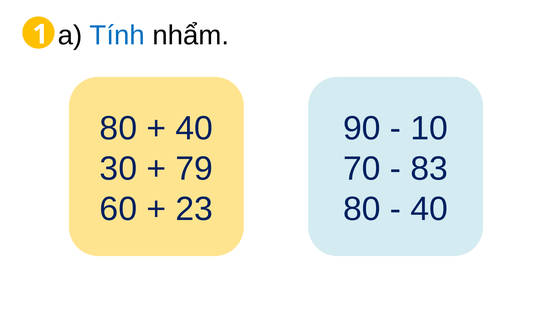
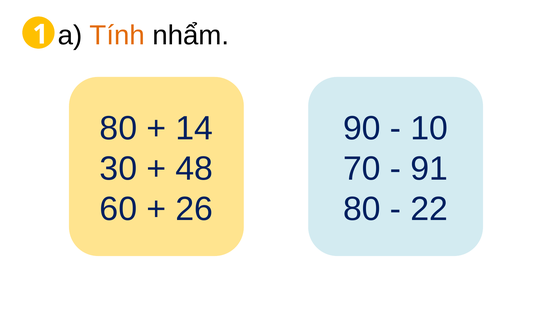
Tính colour: blue -> orange (117, 35)
40: 40 -> 14 (194, 129)
79: 79 -> 48 (194, 169)
83: 83 -> 91 (429, 169)
23: 23 -> 26 (194, 210)
40: 40 -> 22 (429, 210)
